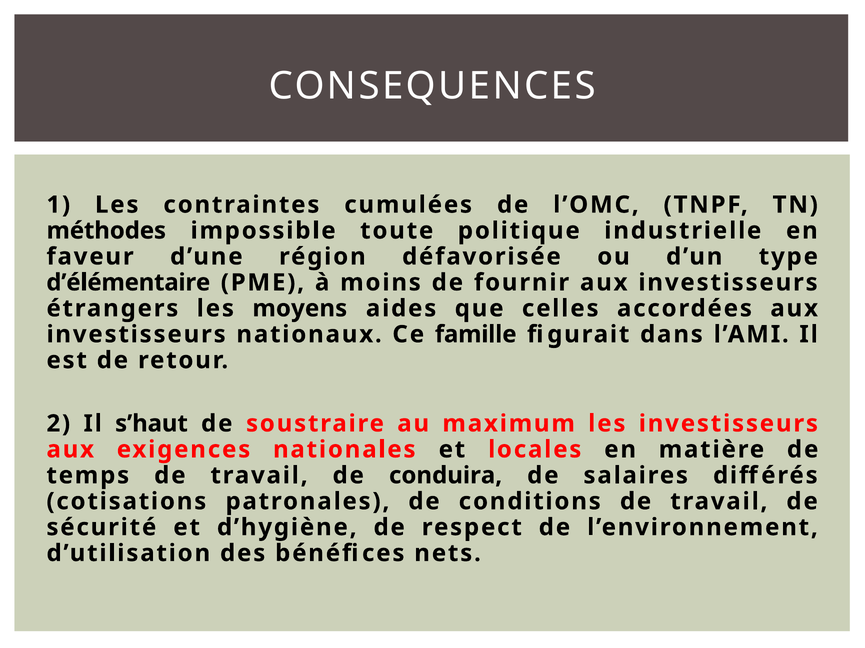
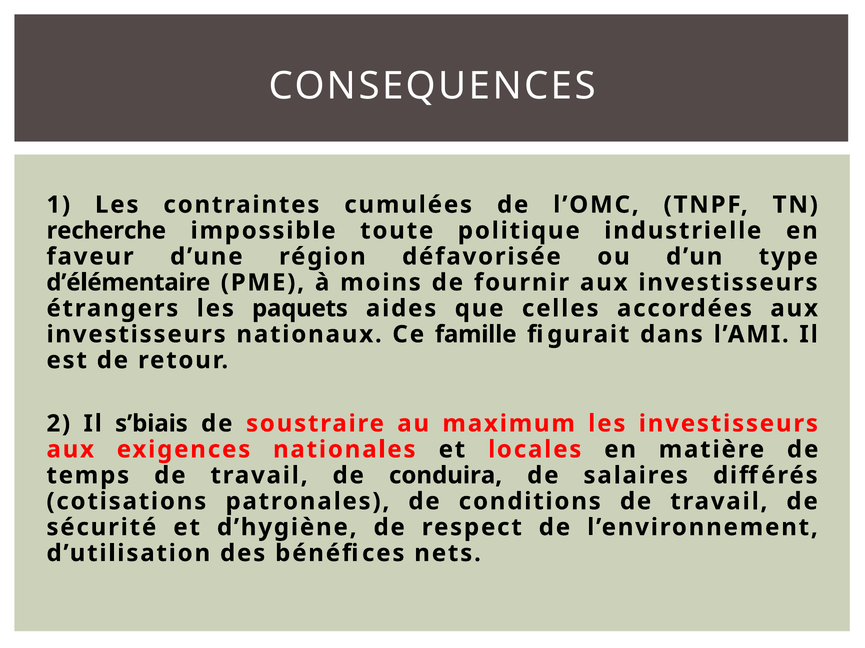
méthodes: méthodes -> recherche (106, 231)
moyens: moyens -> paquets (300, 309)
s’haut: s’haut -> s’biais (151, 424)
